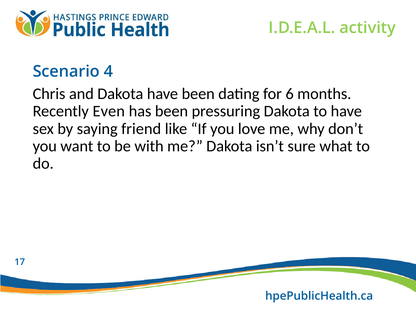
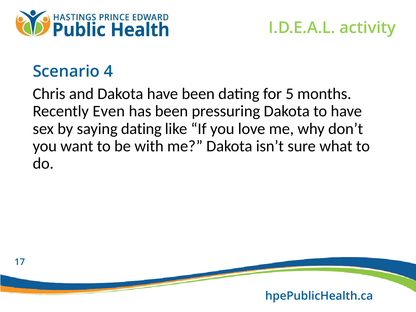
6: 6 -> 5 (290, 94)
saying friend: friend -> dating (141, 129)
